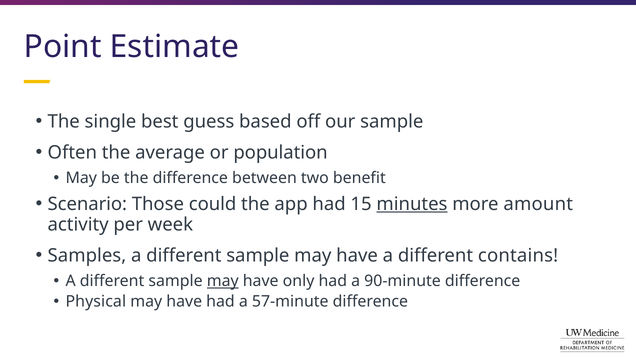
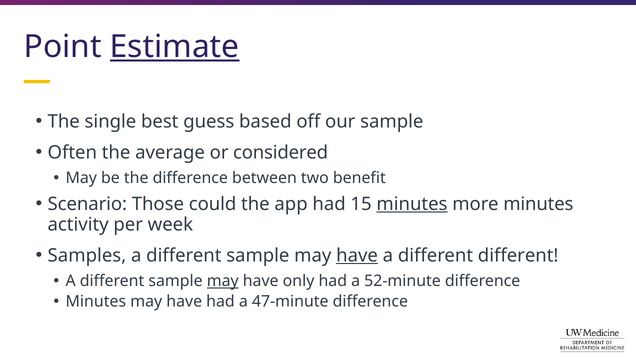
Estimate underline: none -> present (175, 47)
population: population -> considered (281, 152)
more amount: amount -> minutes (538, 204)
have underline: none -> present (357, 255)
different contains: contains -> different (518, 255)
90-minute: 90-minute -> 52-minute (402, 281)
Physical: Physical -> Minutes (96, 301)
57-minute: 57-minute -> 47-minute (290, 301)
